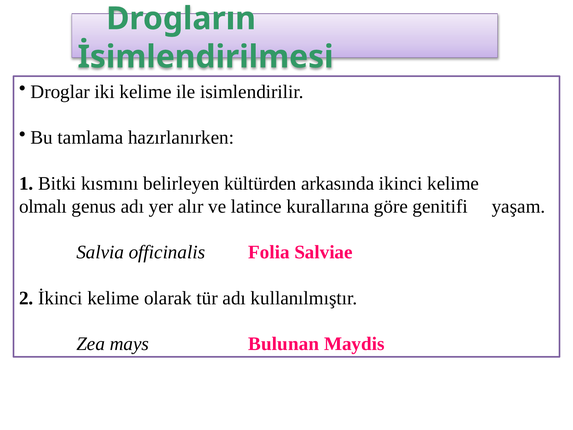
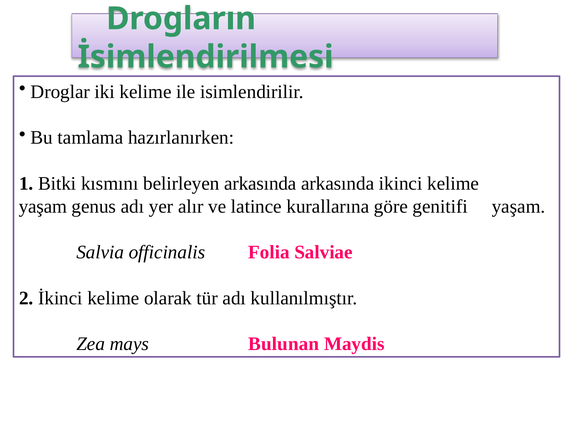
belirleyen kültürden: kültürden -> arkasında (260, 183)
olmalı: olmalı -> yaşam (43, 206)
